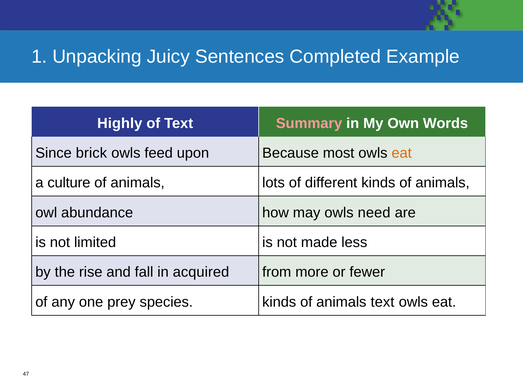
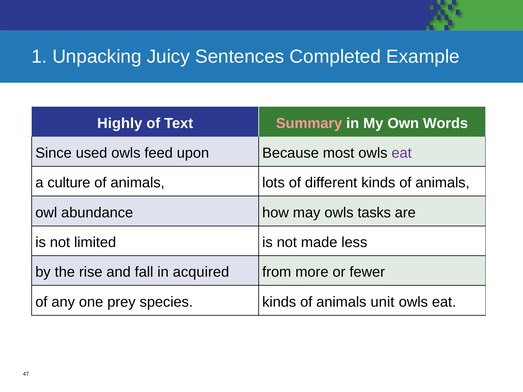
brick: brick -> used (92, 153)
eat colour: orange -> purple (402, 153)
need: need -> tasks (374, 213)
animals text: text -> unit (383, 302)
